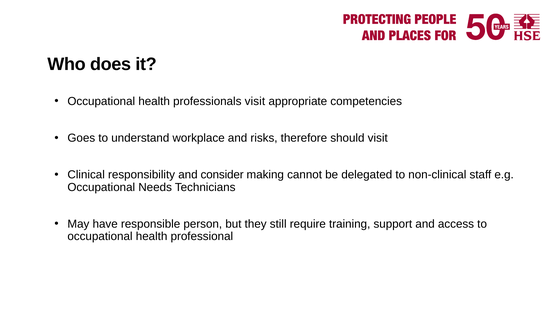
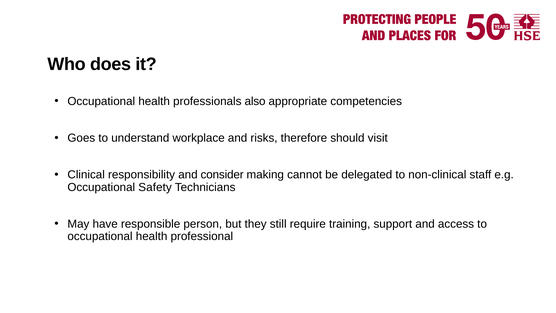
professionals visit: visit -> also (255, 101)
Needs: Needs -> Safety (155, 187)
